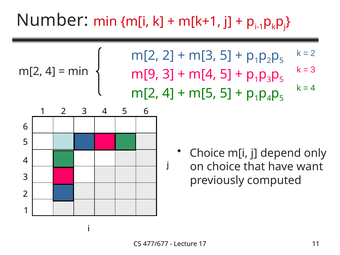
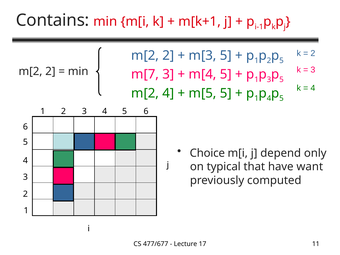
Number: Number -> Contains (53, 20)
4: 4 -> 2 (50, 71)
m[9: m[9 -> m[7 (145, 74)
on choice: choice -> typical (224, 167)
